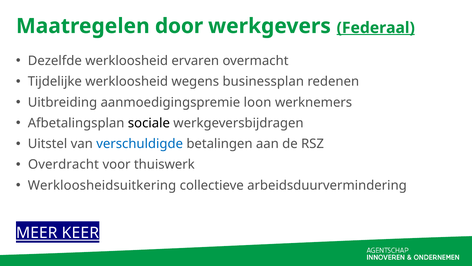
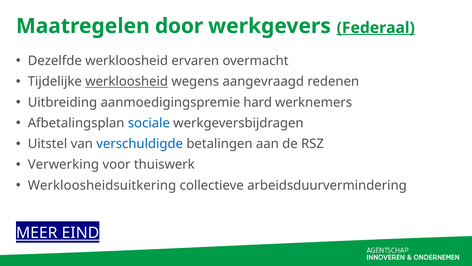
werkloosheid underline: none -> present (127, 81)
businessplan: businessplan -> aangevraagd (263, 81)
loon: loon -> hard (258, 102)
sociale colour: black -> blue (149, 123)
Overdracht: Overdracht -> Verwerking (63, 164)
KEER: KEER -> EIND (80, 233)
